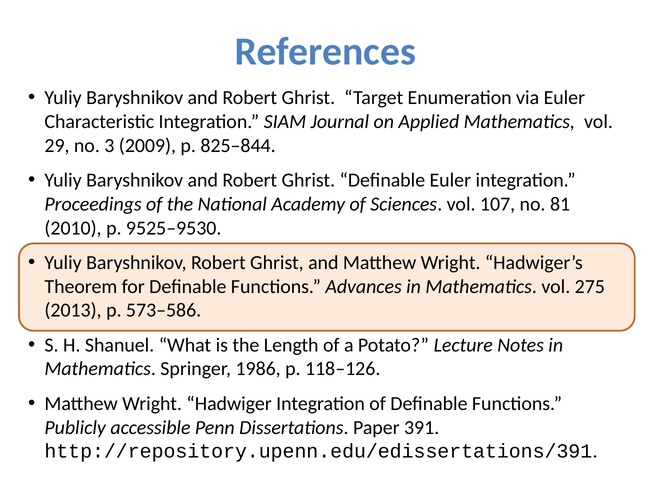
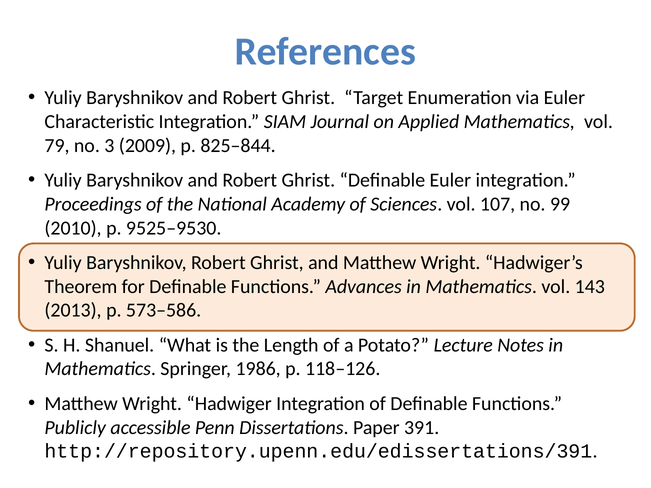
29: 29 -> 79 (57, 146)
81: 81 -> 99 (560, 204)
275: 275 -> 143 (590, 287)
